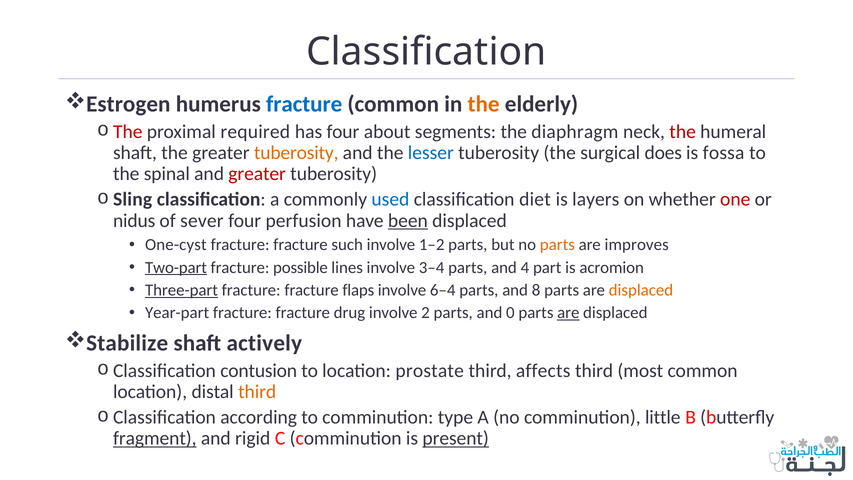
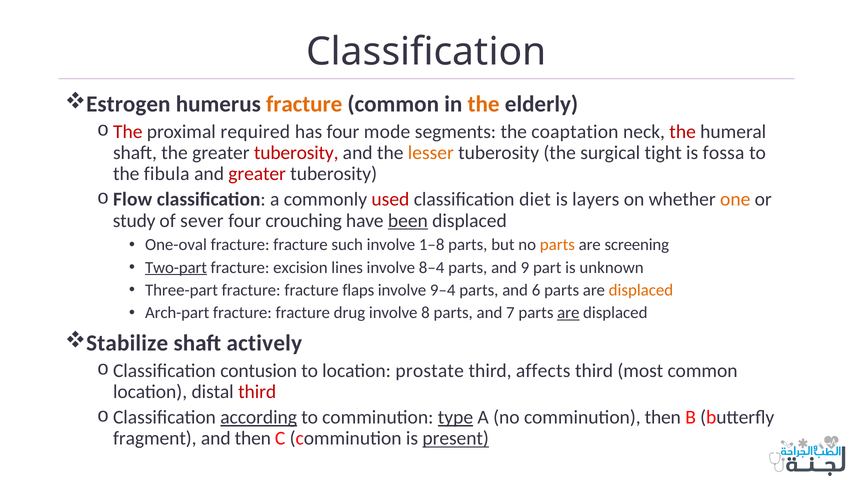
fracture colour: blue -> orange (304, 104)
about: about -> mode (387, 132)
diaphragm: diaphragm -> coaptation (575, 132)
tuberosity colour: orange -> red (296, 153)
lesser colour: blue -> orange (431, 153)
does: does -> tight (663, 153)
spinal: spinal -> fibula (167, 174)
Sling: Sling -> Flow (133, 199)
used colour: blue -> red (390, 199)
one colour: red -> orange (735, 199)
nidus: nidus -> study (134, 221)
perfusion: perfusion -> crouching (304, 221)
One-cyst: One-cyst -> One-oval (176, 245)
1–2: 1–2 -> 1–8 (432, 245)
improves: improves -> screening (637, 245)
possible: possible -> excision (300, 267)
3–4: 3–4 -> 8–4 (432, 267)
4: 4 -> 9 (525, 267)
acromion: acromion -> unknown (612, 267)
Three-part underline: present -> none (181, 290)
6–4: 6–4 -> 9–4 (443, 290)
8: 8 -> 6 (536, 290)
Year-part: Year-part -> Arch-part (177, 313)
2: 2 -> 8 (425, 313)
0: 0 -> 7 (510, 313)
third colour: orange -> red (257, 392)
according underline: none -> present (259, 417)
type underline: none -> present (455, 417)
comminution little: little -> then (663, 417)
fragment underline: present -> none (155, 438)
and rigid: rigid -> then (253, 438)
